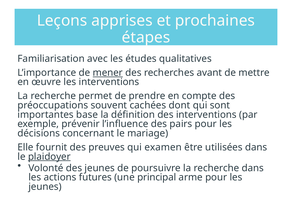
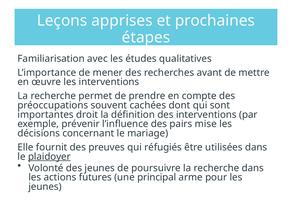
mener underline: present -> none (108, 73)
base: base -> droit (87, 115)
pairs pour: pour -> mise (206, 124)
examen: examen -> réfugiés (163, 147)
